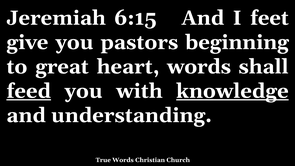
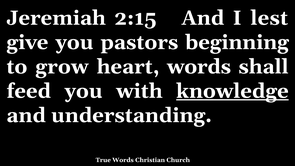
6:15: 6:15 -> 2:15 (135, 18)
feet: feet -> lest (269, 18)
great: great -> grow (62, 67)
feed underline: present -> none (29, 91)
